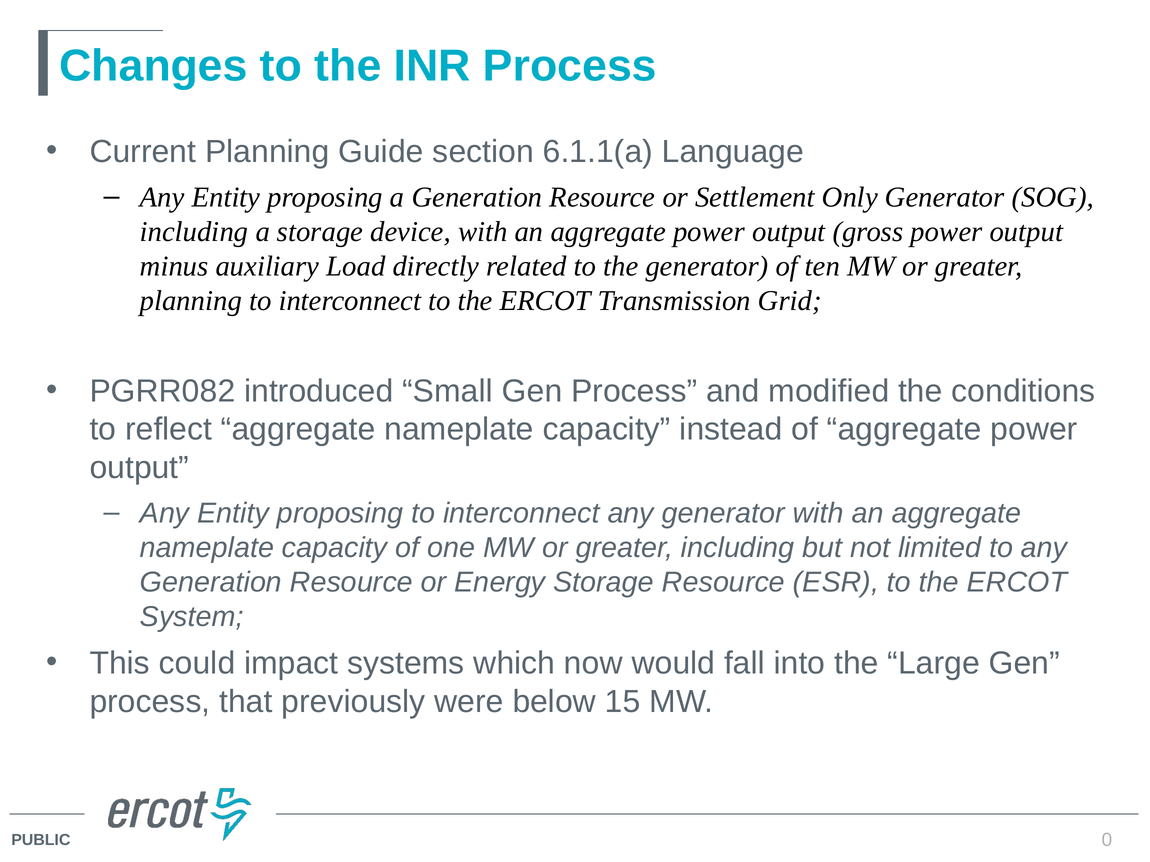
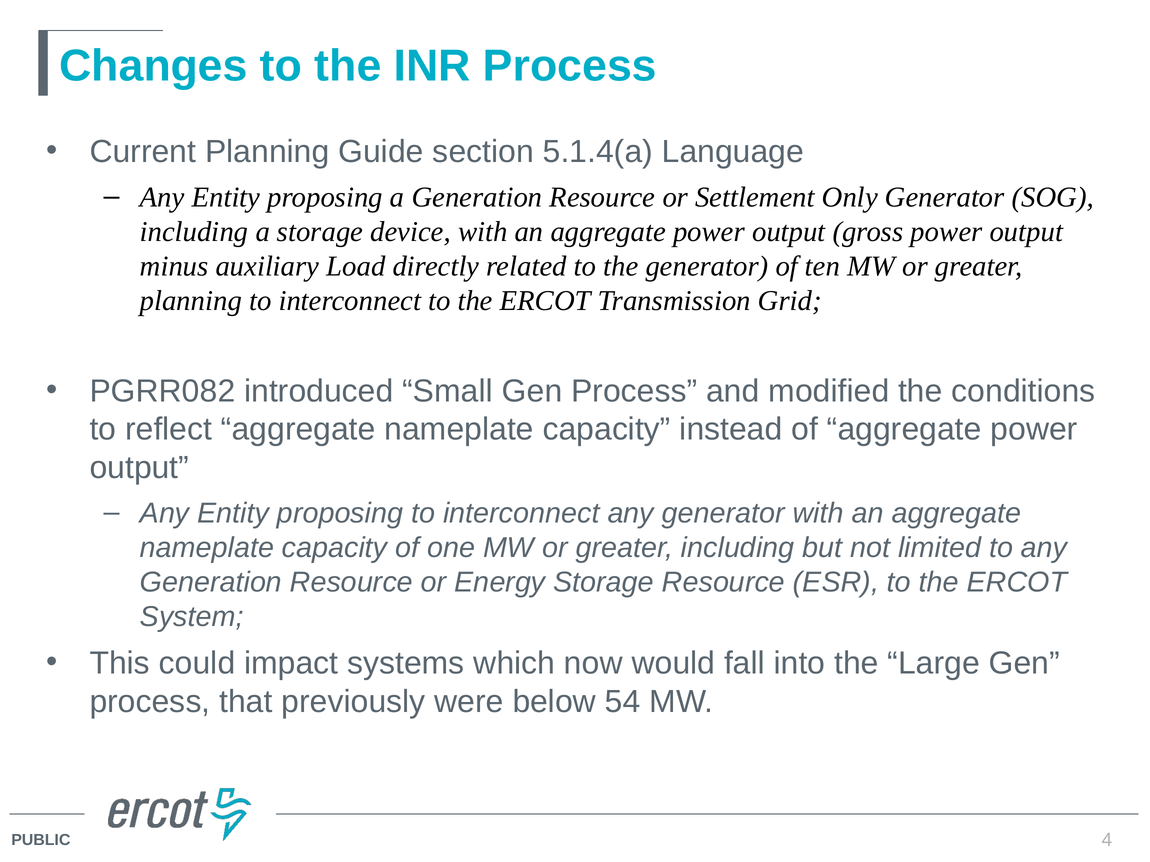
6.1.1(a: 6.1.1(a -> 5.1.4(a (598, 152)
15: 15 -> 54 (623, 702)
0: 0 -> 4 (1107, 840)
